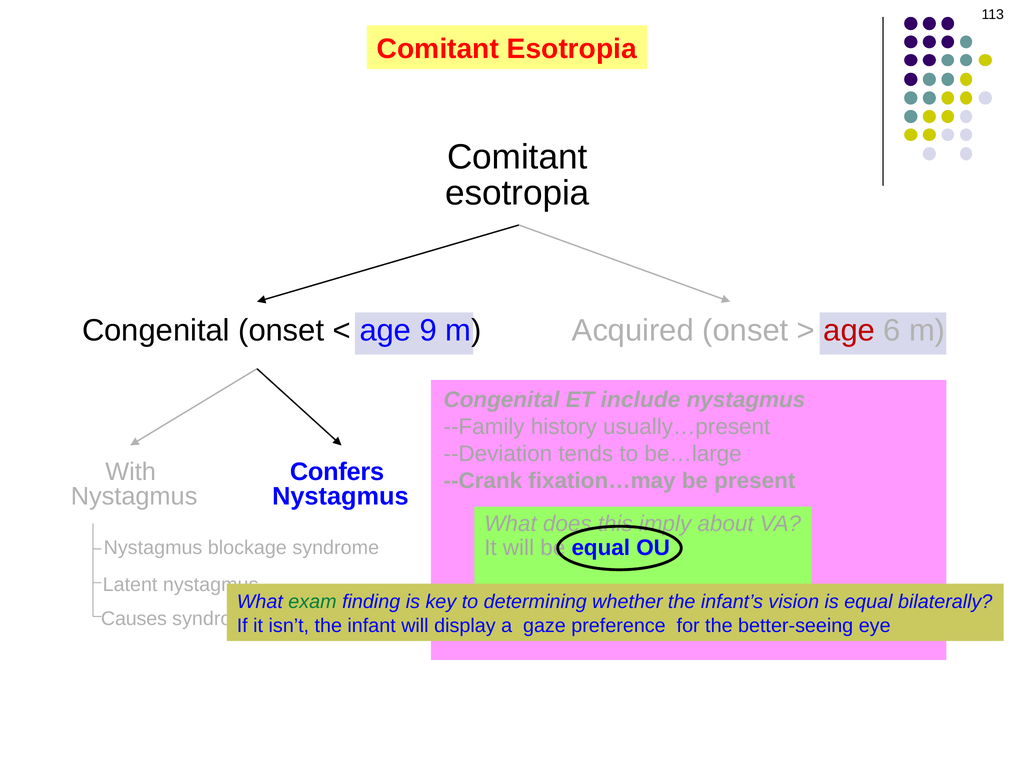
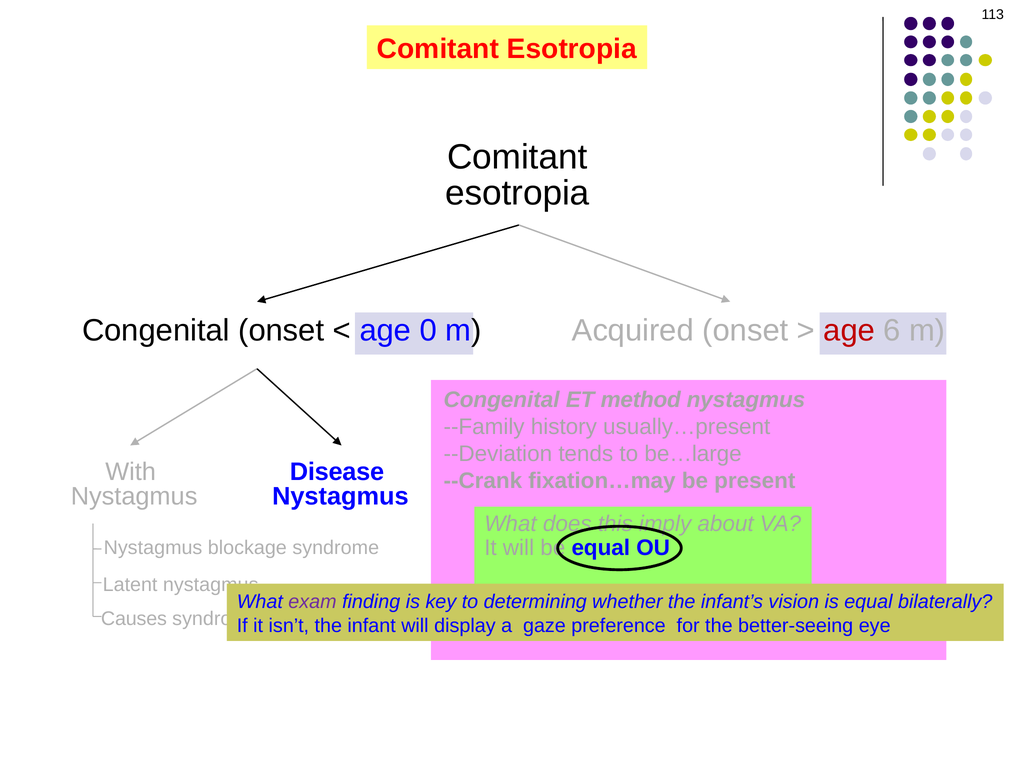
9: 9 -> 0 (428, 331)
include: include -> method (641, 400)
Confers: Confers -> Disease (337, 472)
exam colour: green -> purple (312, 602)
